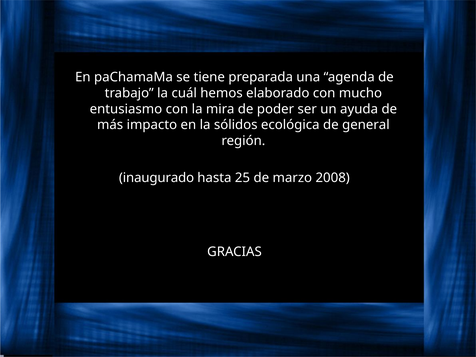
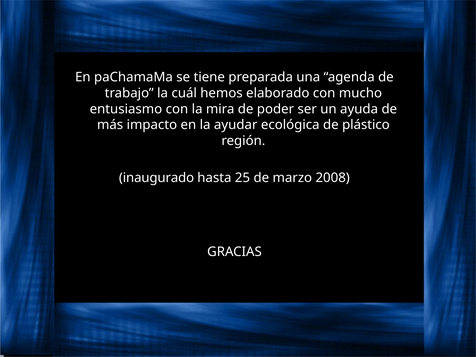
sólidos: sólidos -> ayudar (236, 125)
general: general -> plástico (366, 125)
